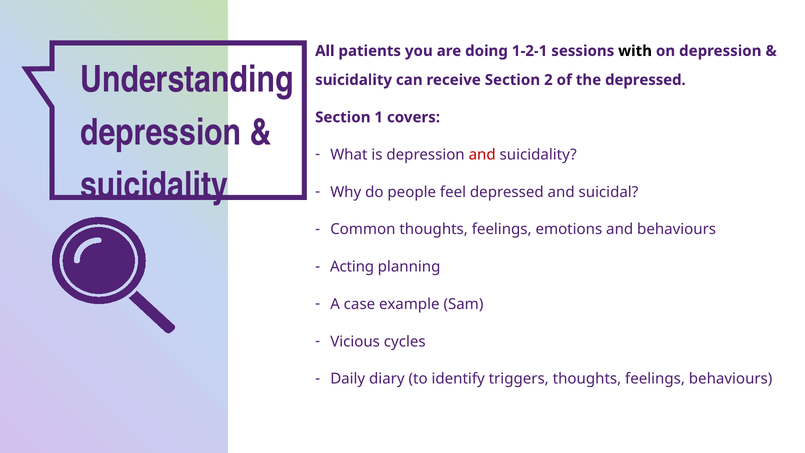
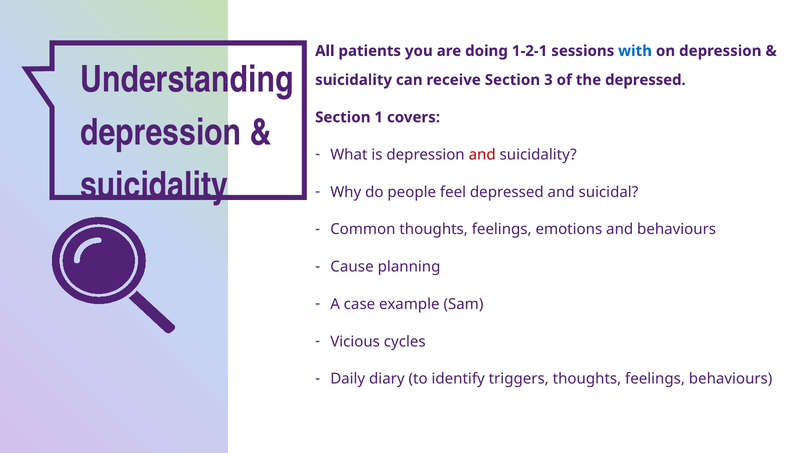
with colour: black -> blue (635, 51)
2: 2 -> 3 (548, 80)
Acting: Acting -> Cause (352, 267)
